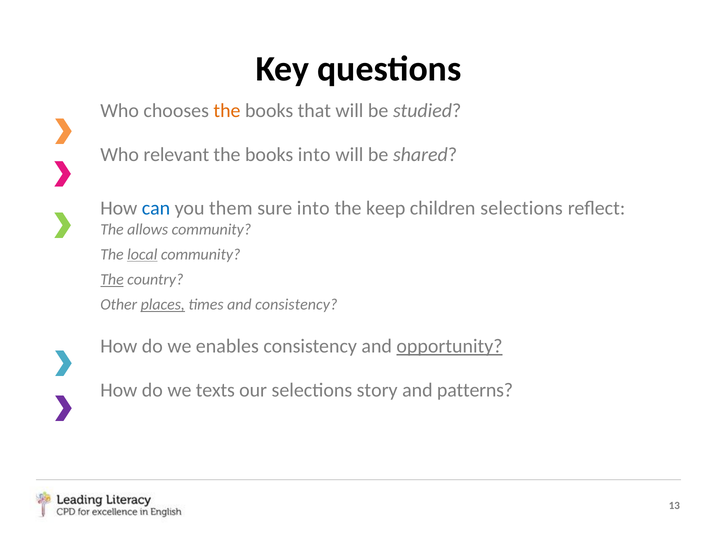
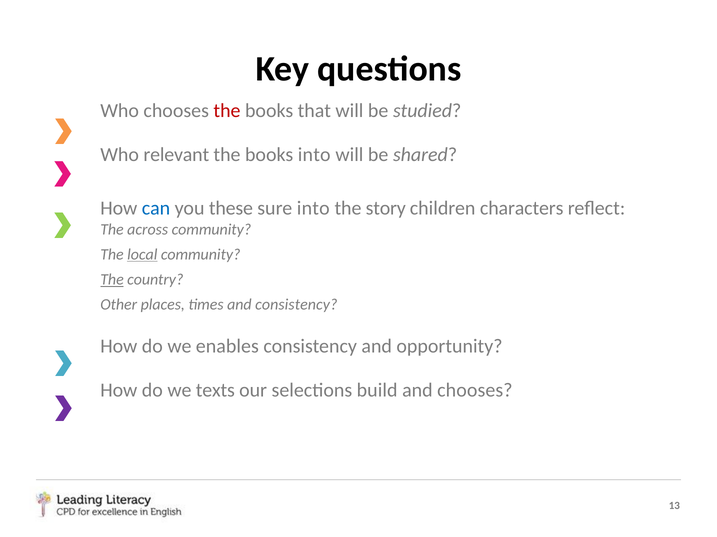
the colour: orange -> red (227, 111)
them: them -> these (231, 208)
keep: keep -> story (386, 208)
children selections: selections -> characters (522, 208)
allows: allows -> across (148, 230)
places underline: present -> none (163, 305)
opportunity underline: present -> none (449, 347)
story: story -> build (377, 391)
and patterns: patterns -> chooses (475, 391)
